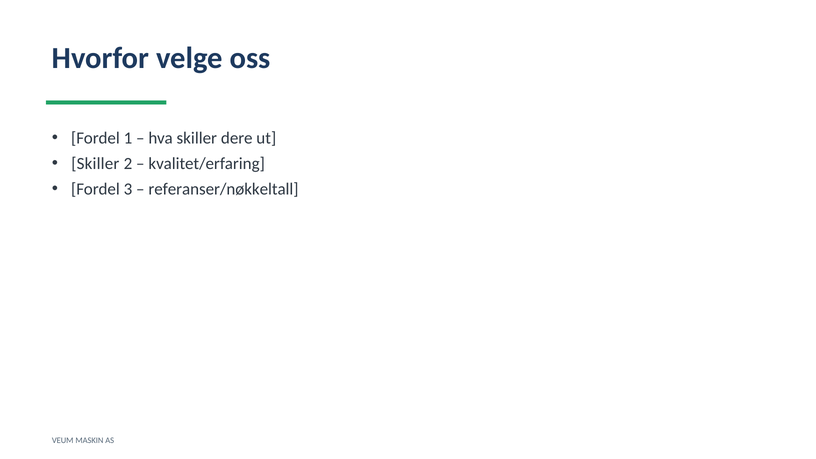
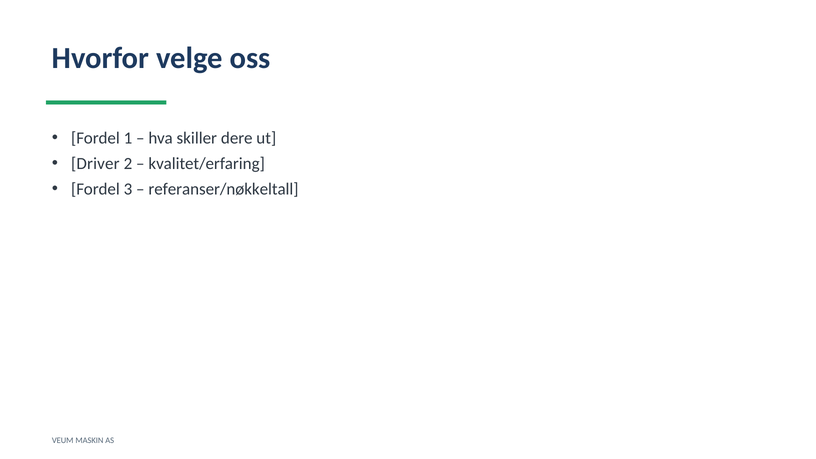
Skiller: Skiller -> Driver (95, 164)
